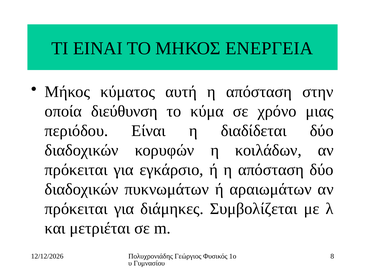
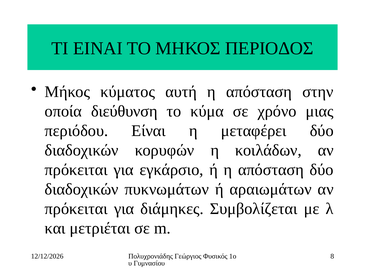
ΕΝΕΡΓΕΙΑ: ΕΝΕΡΓΕΙΑ -> ΠΕΡΙΟΔΟΣ (269, 48)
διαδίδεται: διαδίδεται -> μεταφέρει (254, 131)
